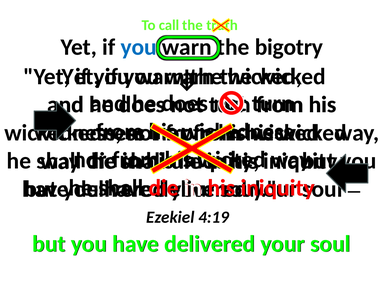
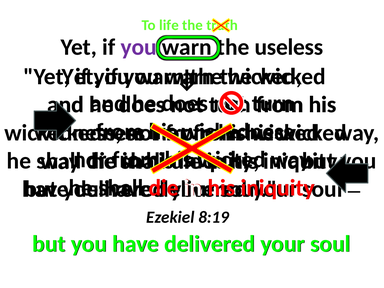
call: call -> life (169, 25)
you colour: blue -> purple (139, 47)
bigotry: bigotry -> useless (289, 47)
4:19: 4:19 -> 8:19 (214, 217)
